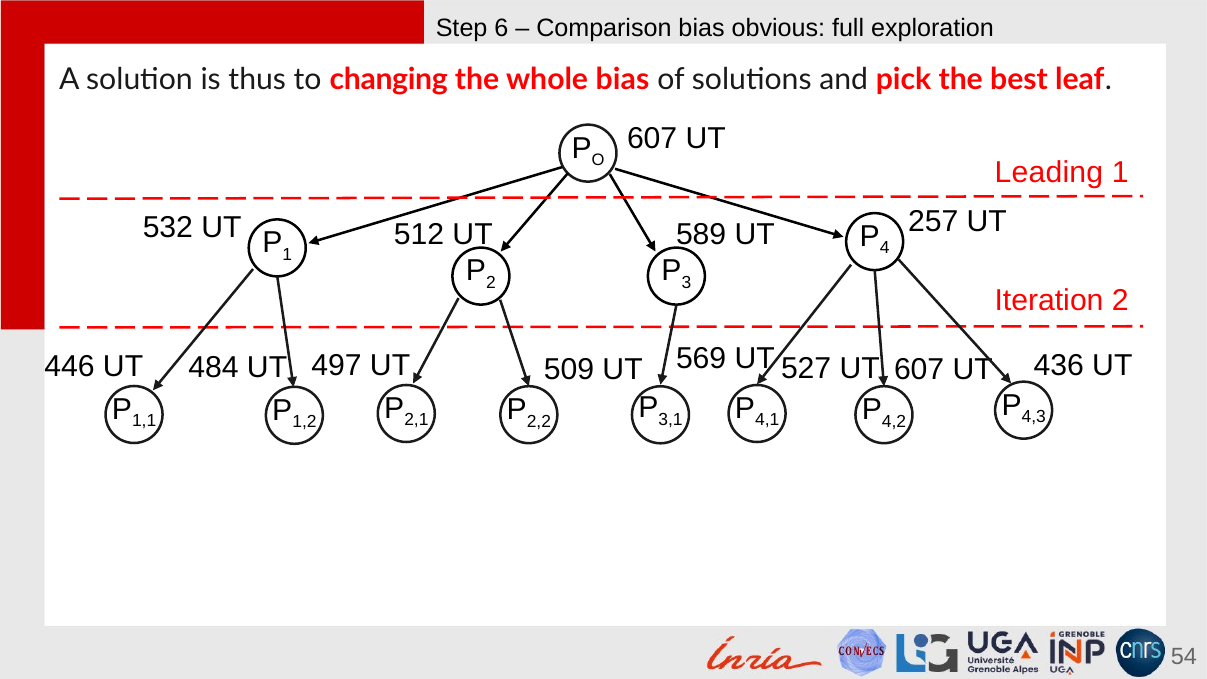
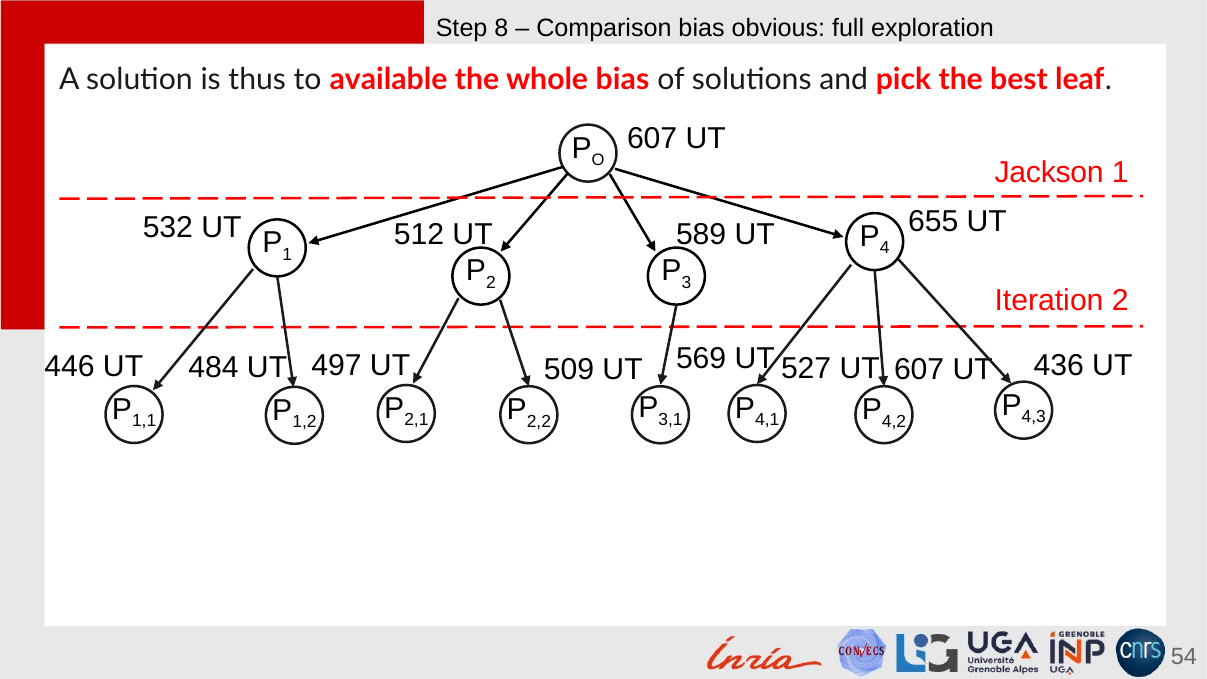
6: 6 -> 8 (501, 28)
changing: changing -> available (389, 80)
Leading: Leading -> Jackson (1049, 172)
257: 257 -> 655 (933, 221)
